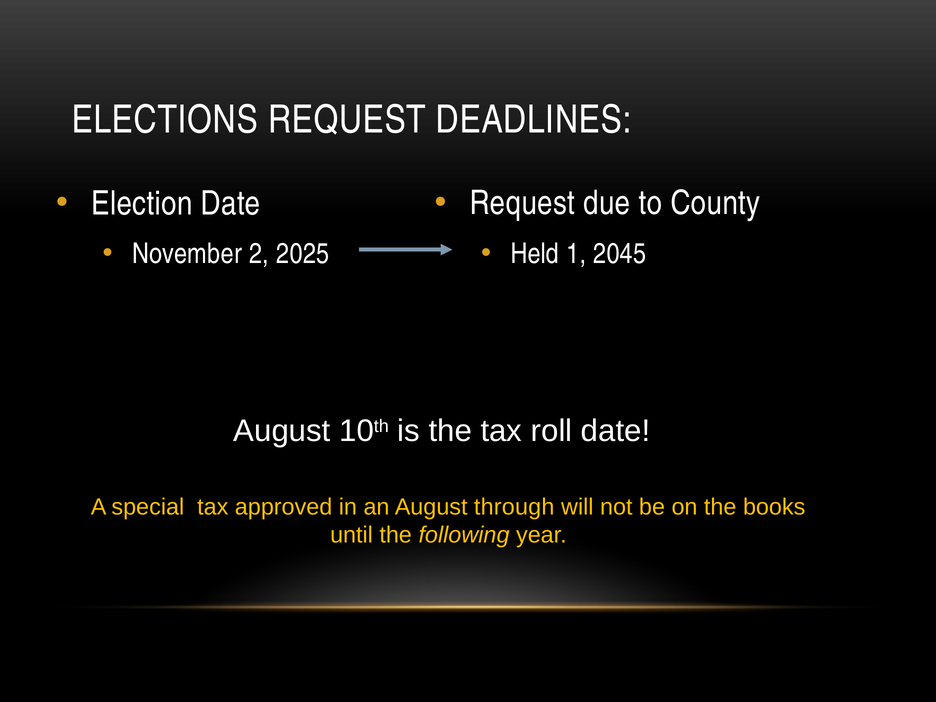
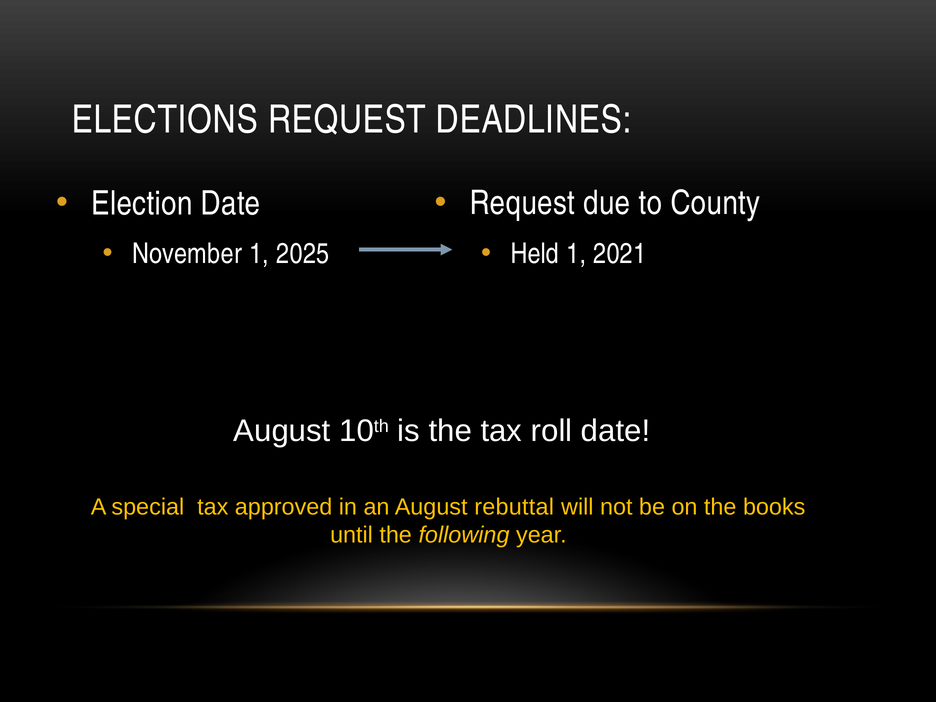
2045: 2045 -> 2021 (620, 254)
November 2: 2 -> 1 (259, 254)
through: through -> rebuttal (514, 507)
